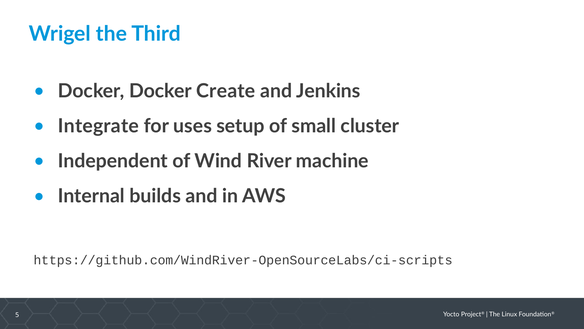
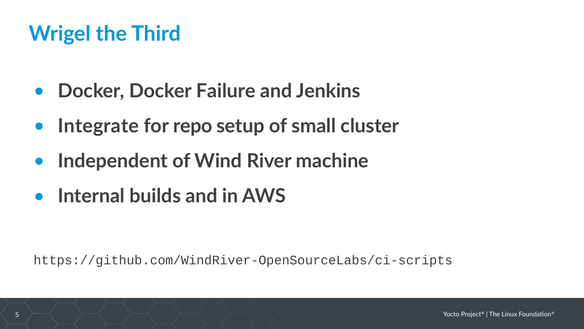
Create: Create -> Failure (226, 91)
uses: uses -> repo (193, 126)
